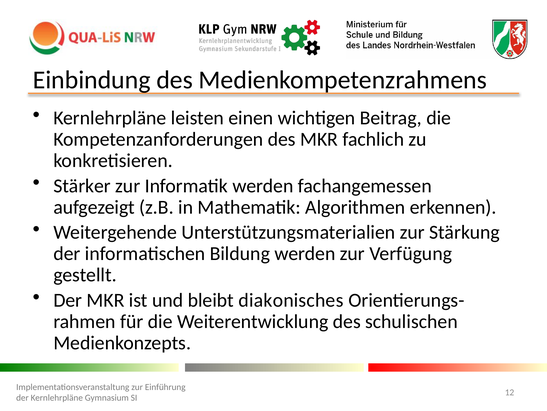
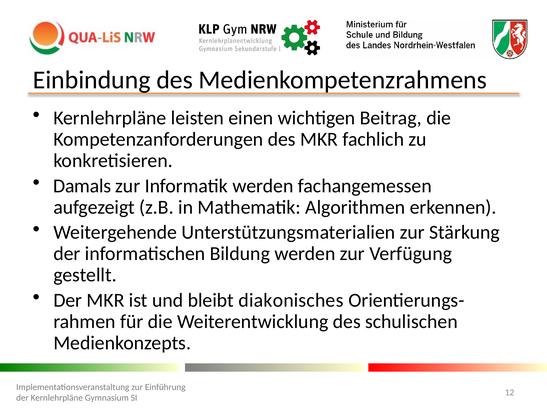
Stärker: Stärker -> Damals (82, 185)
